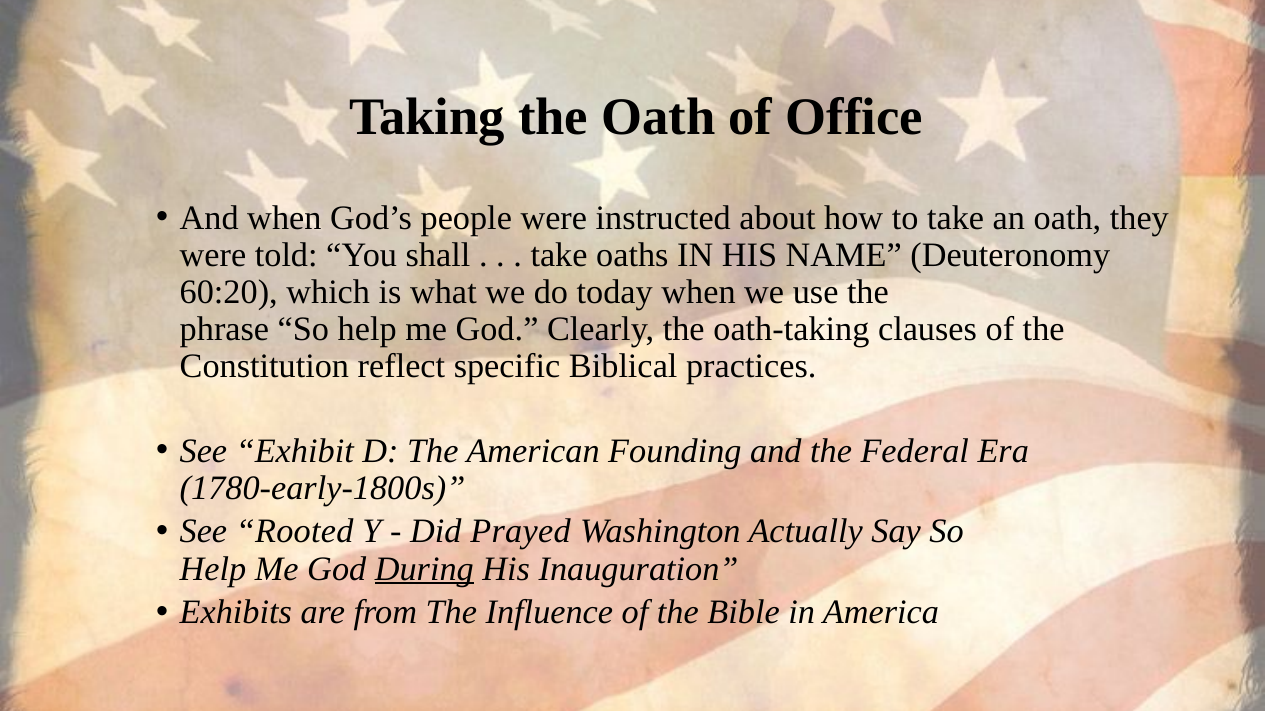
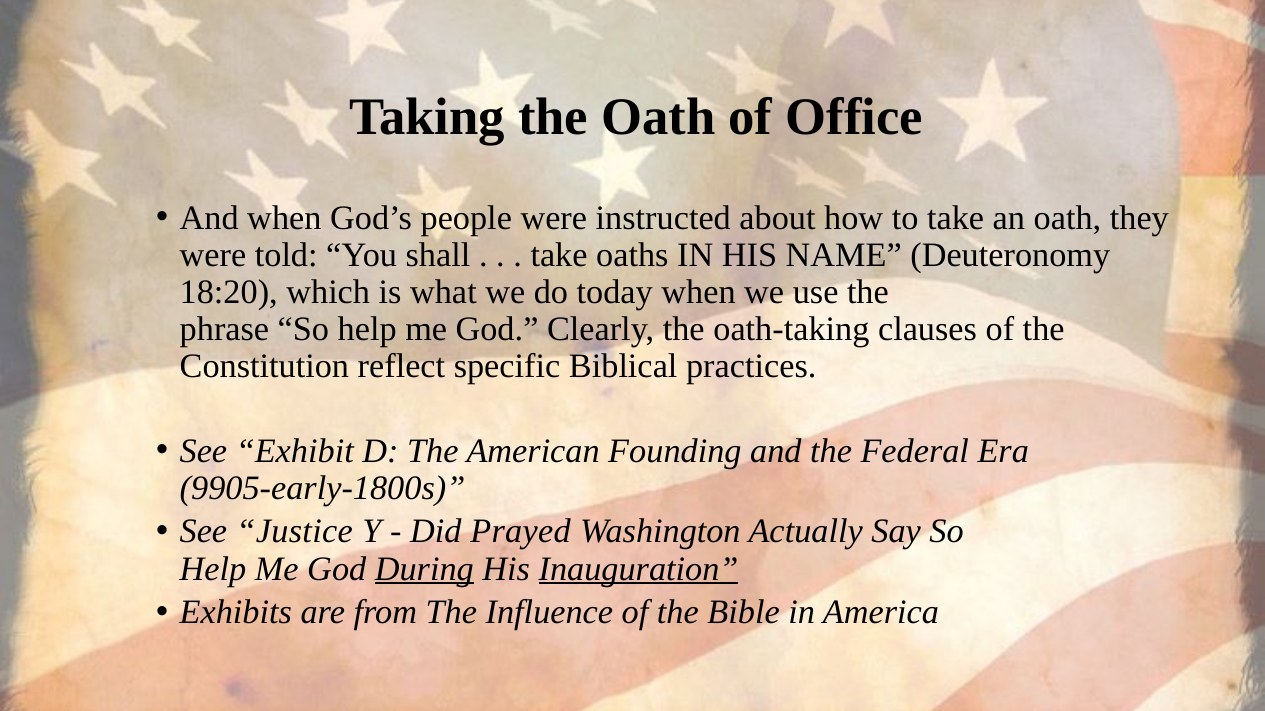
60:20: 60:20 -> 18:20 (229, 292)
1780-early-1800s: 1780-early-1800s -> 9905-early-1800s (323, 488)
Rooted: Rooted -> Justice (295, 532)
Inauguration underline: none -> present (639, 569)
